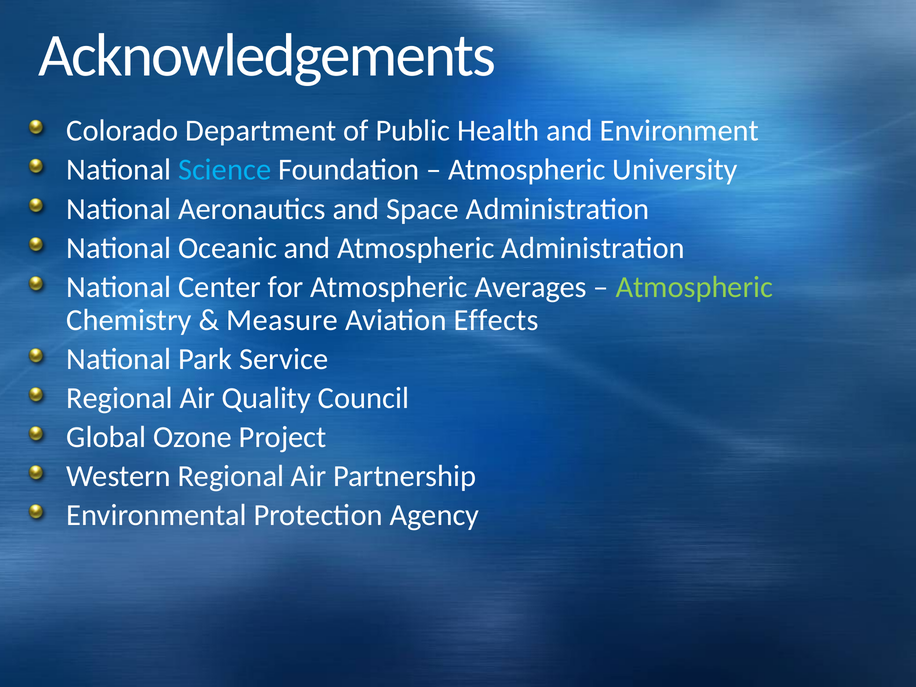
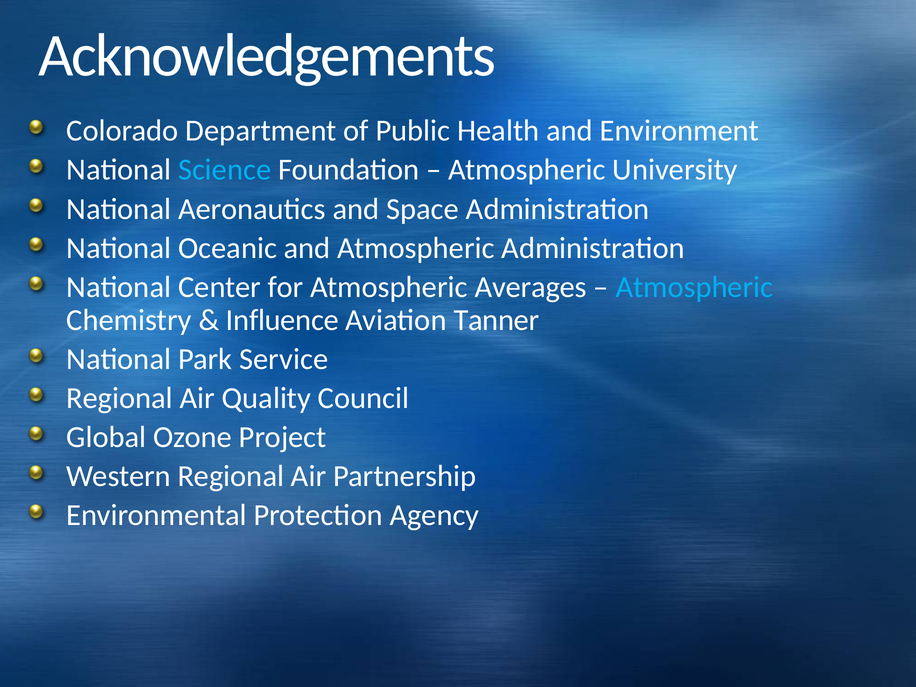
Atmospheric colour: light green -> light blue (694, 287)
Measure: Measure -> Influence (282, 320)
Effects: Effects -> Tanner (496, 320)
